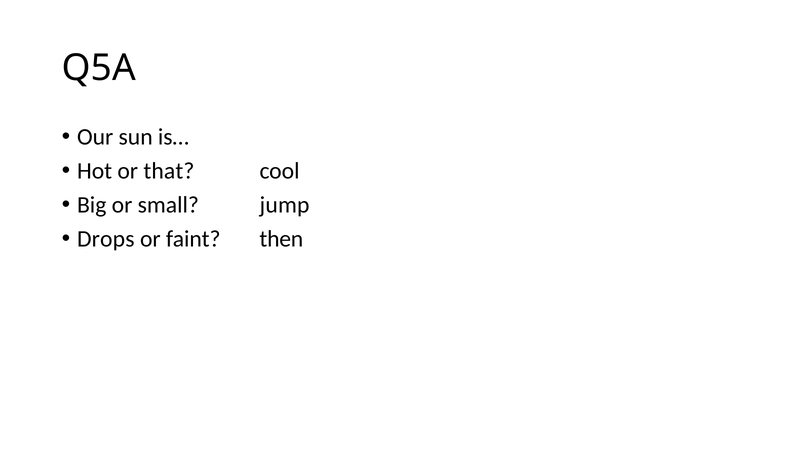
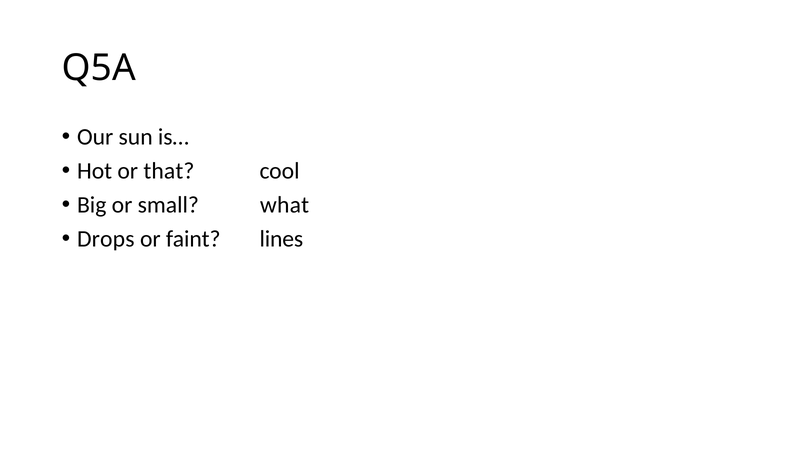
jump: jump -> what (285, 205)
then: then -> lines (281, 239)
